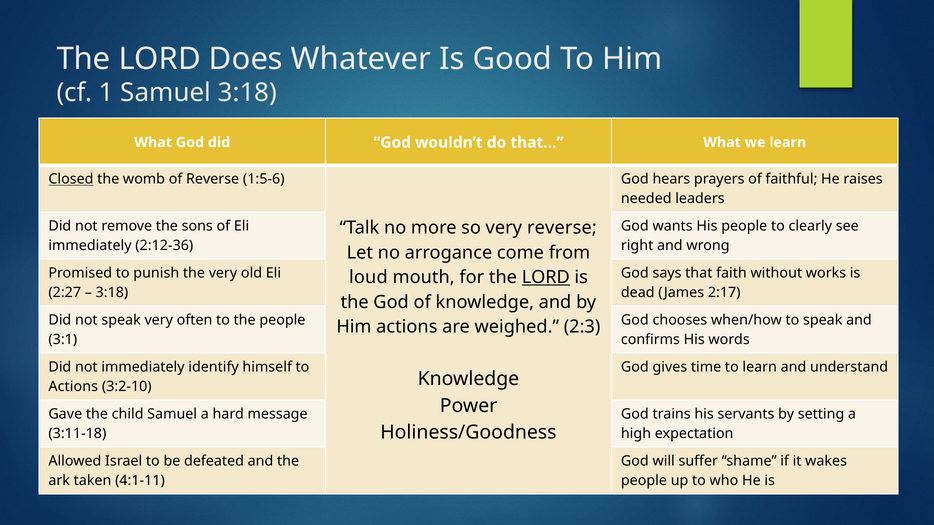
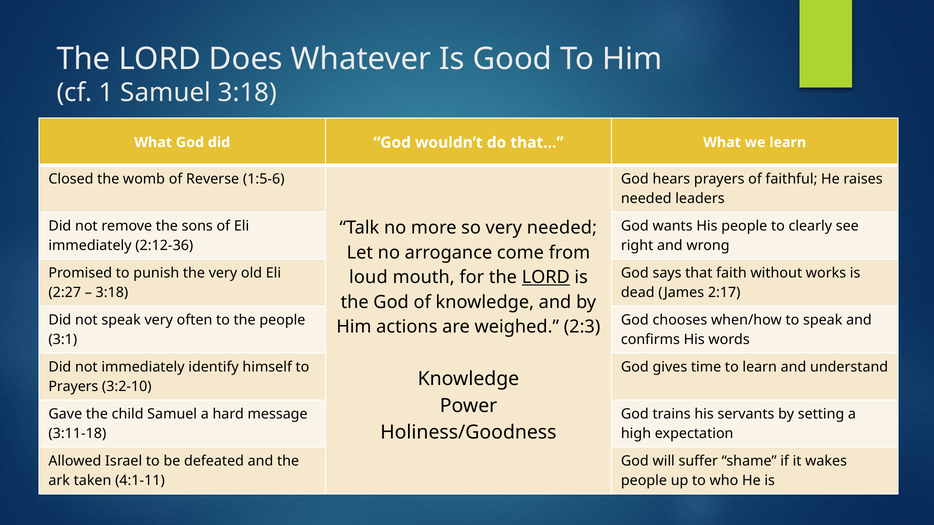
Closed underline: present -> none (71, 179)
very reverse: reverse -> needed (562, 228)
Actions: Actions -> Prayers (73, 387)
